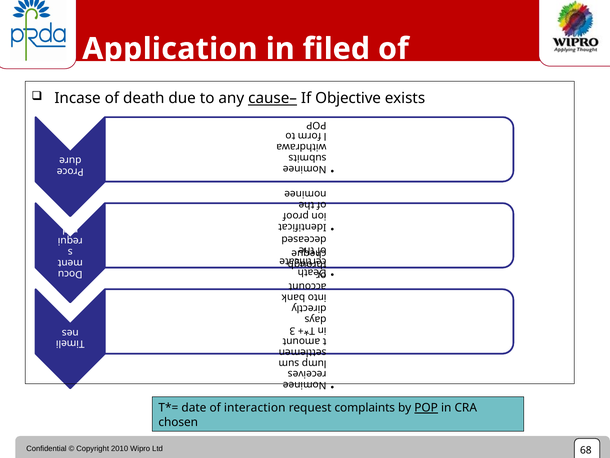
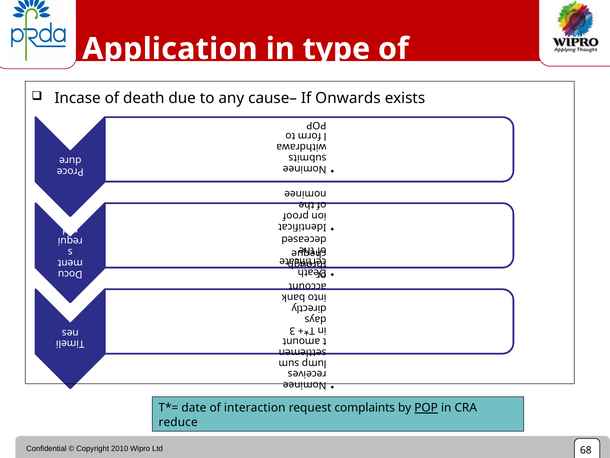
filed: filed -> type (336, 49)
cause– underline: present -> none (273, 98)
Objective: Objective -> Onwards (348, 98)
chosen: chosen -> reduce (178, 422)
